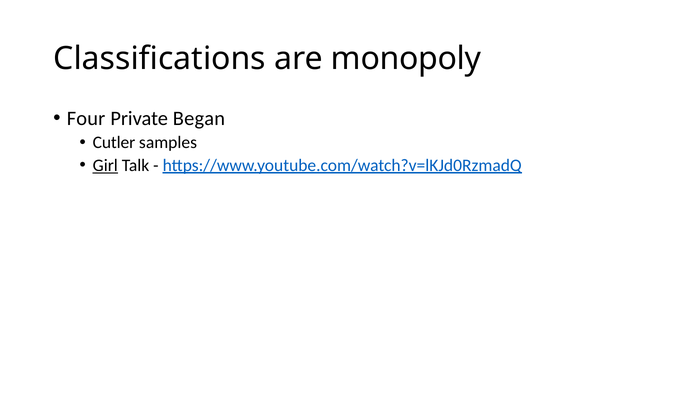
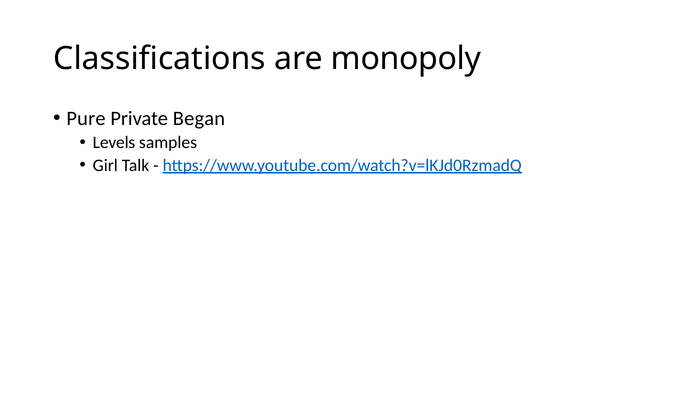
Four: Four -> Pure (86, 118)
Cutler: Cutler -> Levels (114, 142)
Girl underline: present -> none (105, 165)
